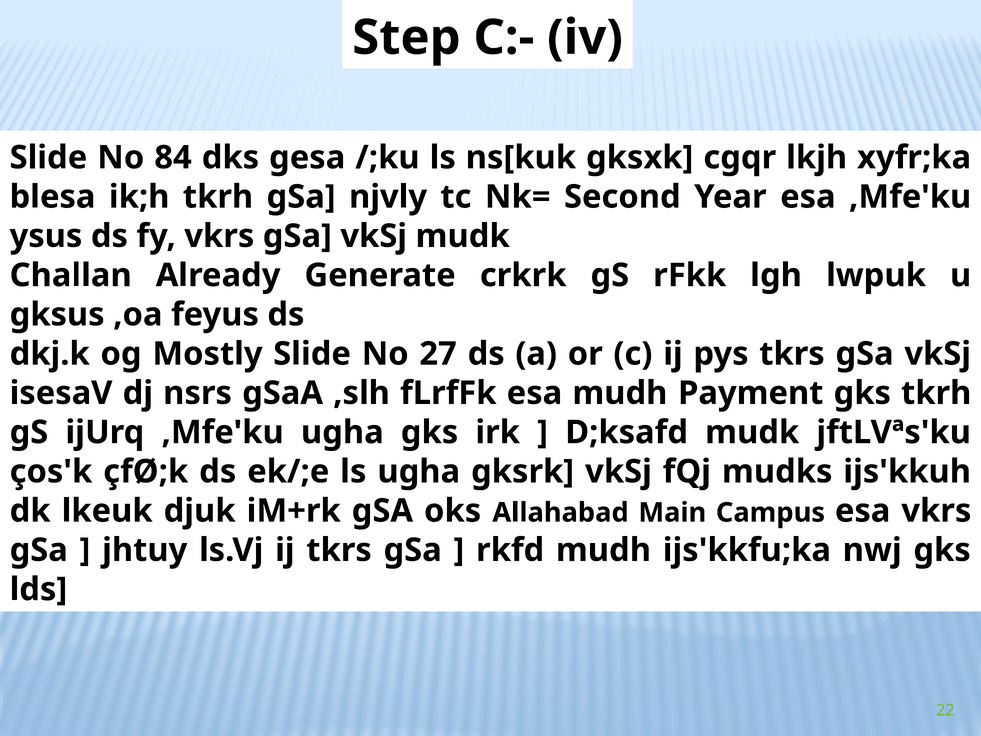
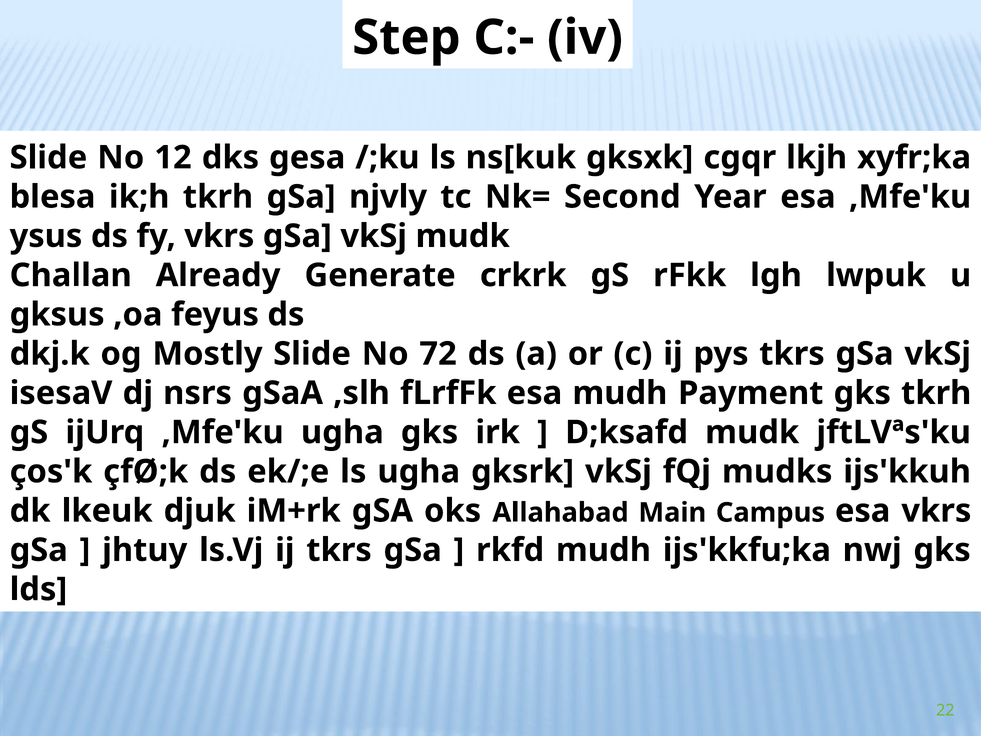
84: 84 -> 12 (173, 158)
27: 27 -> 72 (438, 354)
